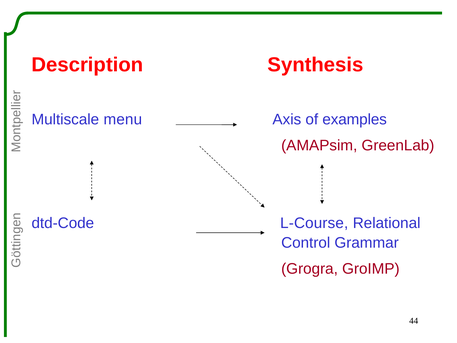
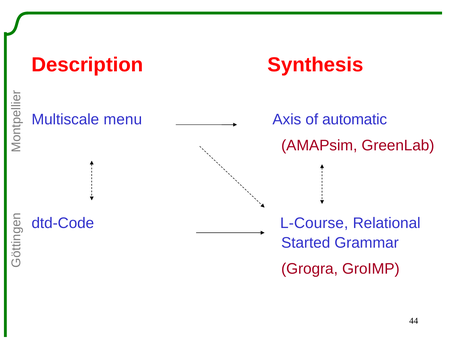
examples: examples -> automatic (355, 119)
Control: Control -> Started (306, 243)
